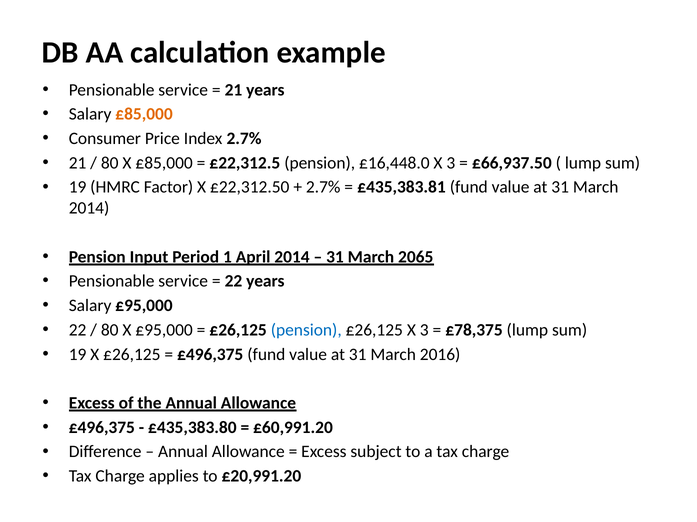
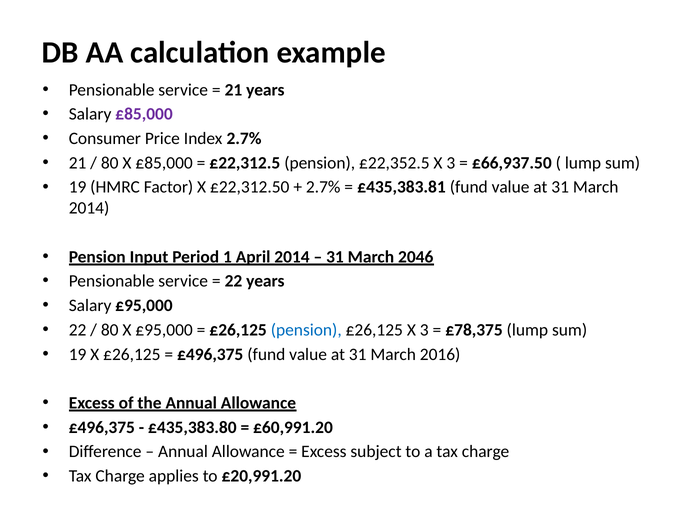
£85,000 colour: orange -> purple (144, 114)
£16,448.0: £16,448.0 -> £22,352.5 (394, 163)
2065: 2065 -> 2046 (416, 257)
